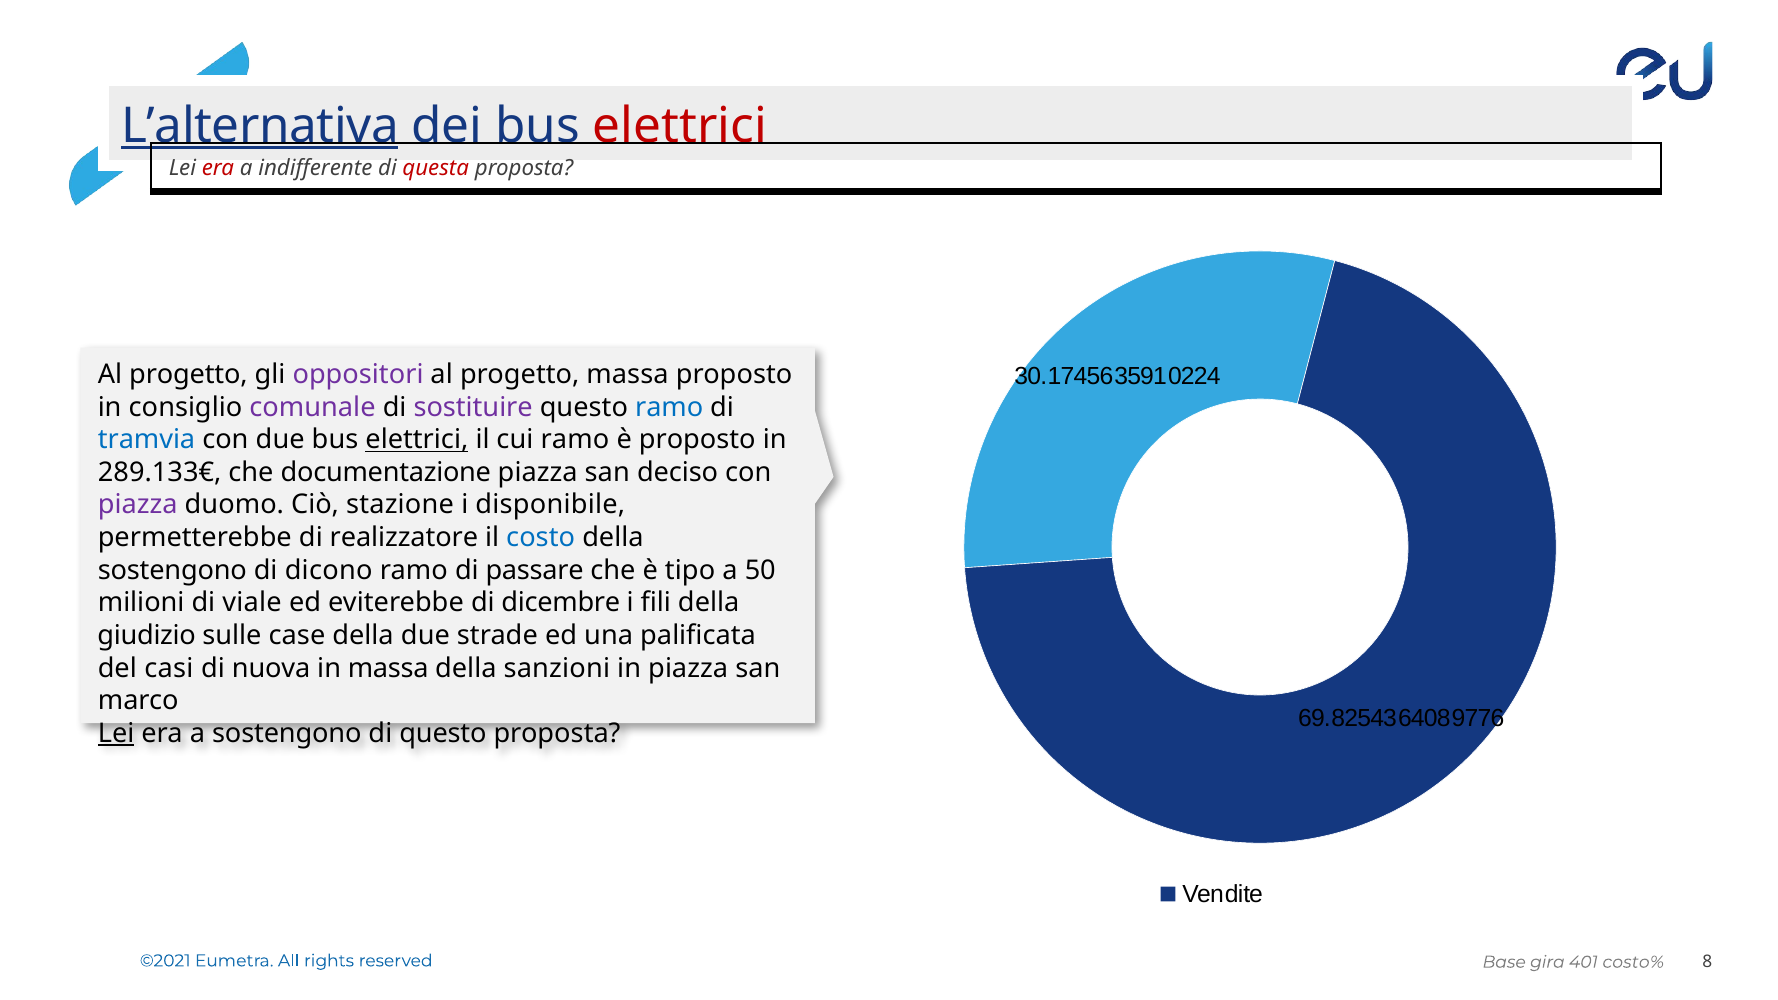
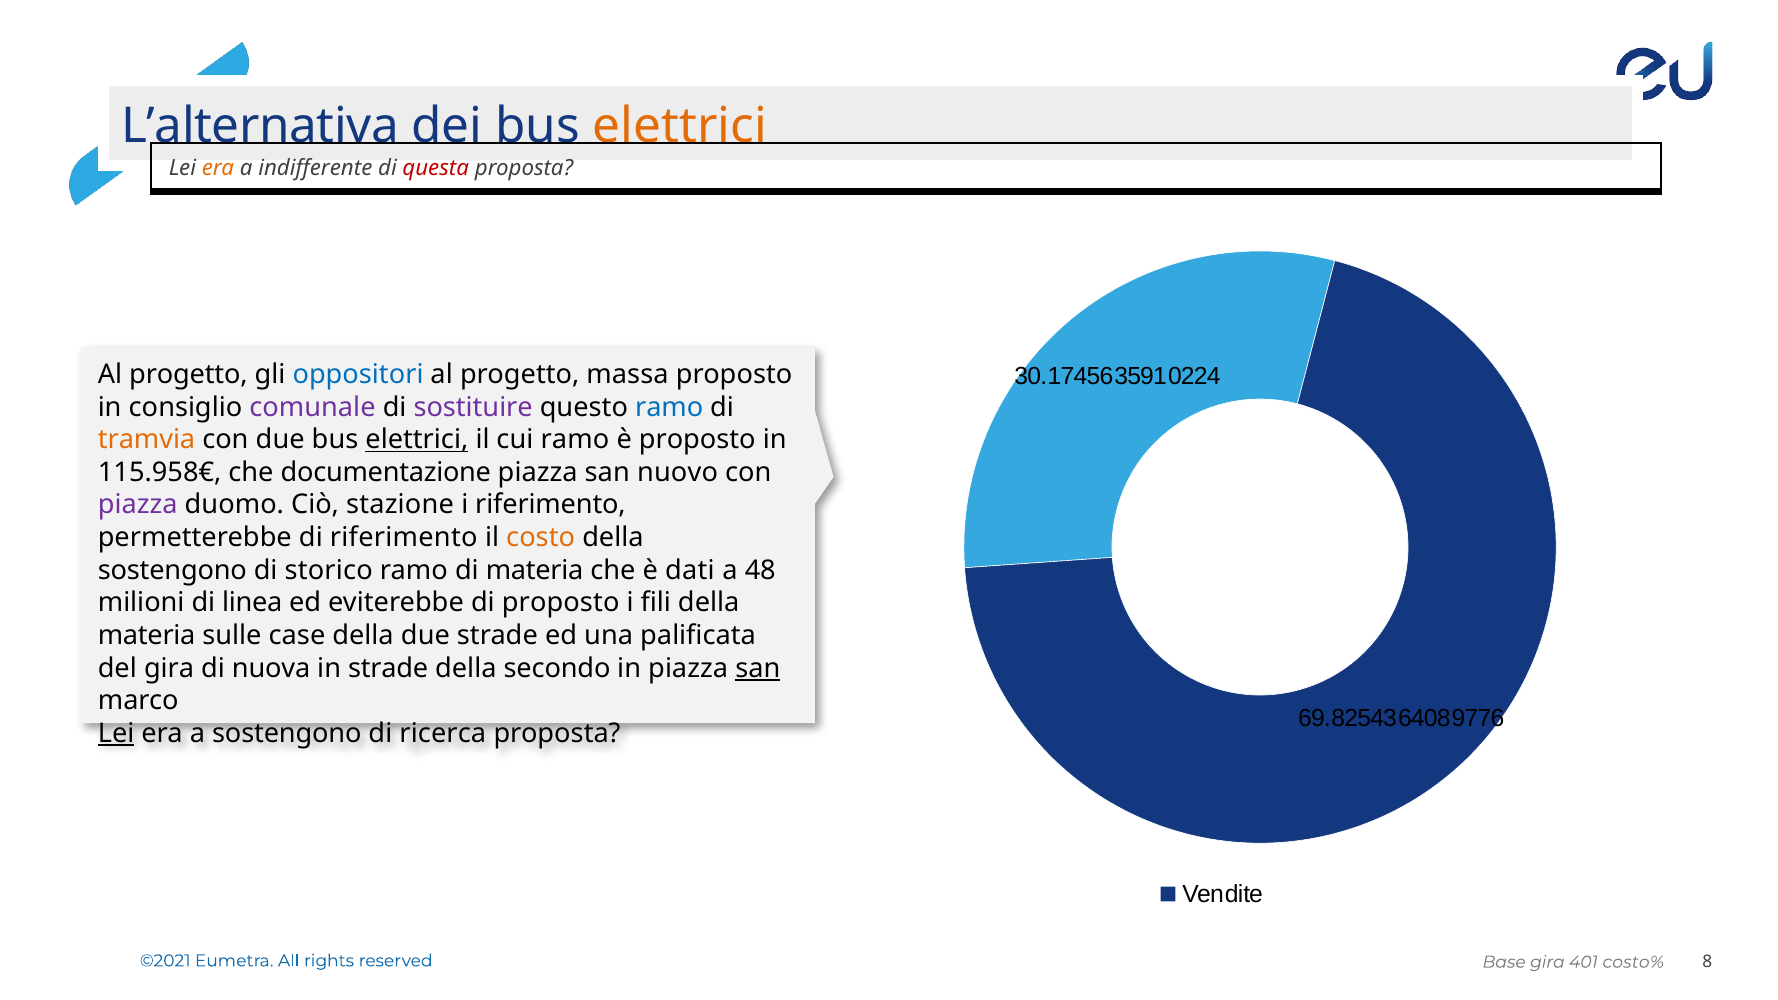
L’alternativa underline: present -> none (260, 127)
elettrici colour: red -> orange (680, 127)
era colour: red -> orange (218, 169)
oppositori colour: purple -> blue (358, 375)
tramvia colour: blue -> orange (147, 440)
289.133€: 289.133€ -> 115.958€ (160, 472)
deciso: deciso -> nuovo (678, 472)
i disponibile: disponibile -> riferimento (550, 505)
di realizzatore: realizzatore -> riferimento (404, 538)
costo colour: blue -> orange (541, 538)
dicono: dicono -> storico (329, 570)
di passare: passare -> materia (535, 570)
tipo: tipo -> dati (690, 570)
50: 50 -> 48 (760, 570)
viale: viale -> linea (252, 603)
di dicembre: dicembre -> proposto (561, 603)
giudizio: giudizio -> materia (147, 636)
del casi: casi -> gira (169, 668)
in massa: massa -> strade (388, 668)
sanzioni: sanzioni -> secondo (557, 668)
san underline: none -> present (758, 668)
di questo: questo -> ricerca (443, 733)
